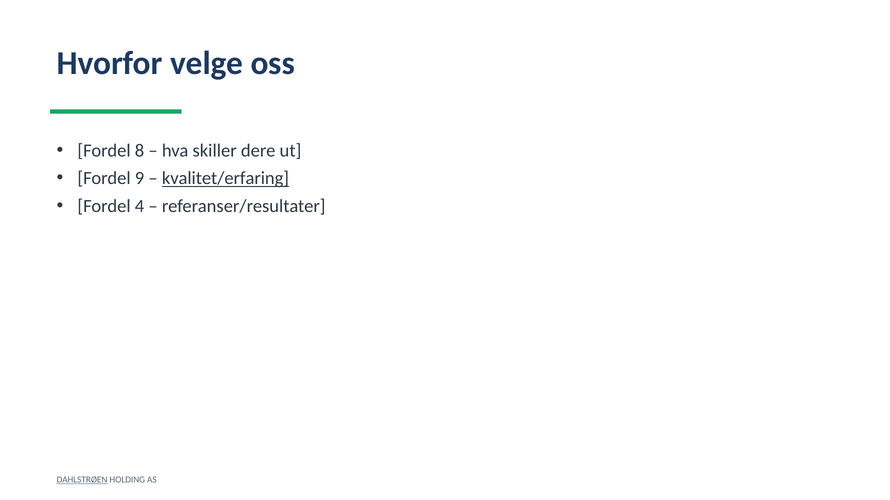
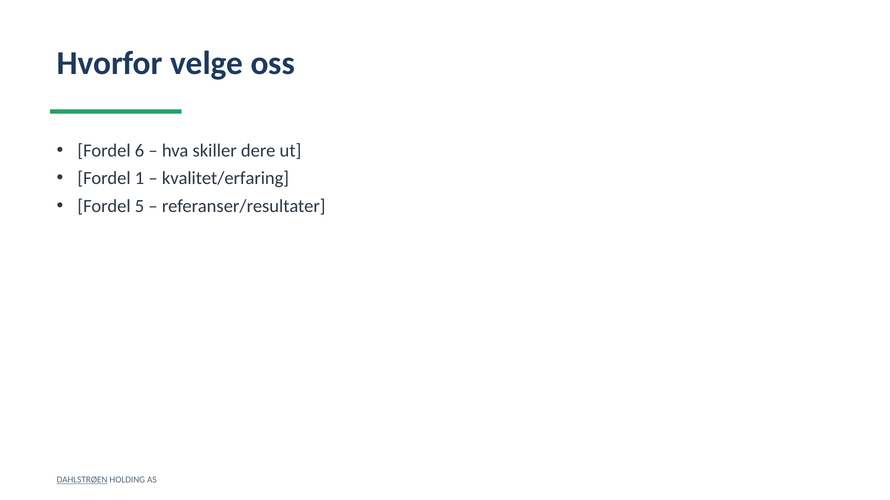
8: 8 -> 6 (140, 151)
9: 9 -> 1 (140, 179)
kvalitet/erfaring underline: present -> none (225, 179)
4: 4 -> 5 (140, 206)
